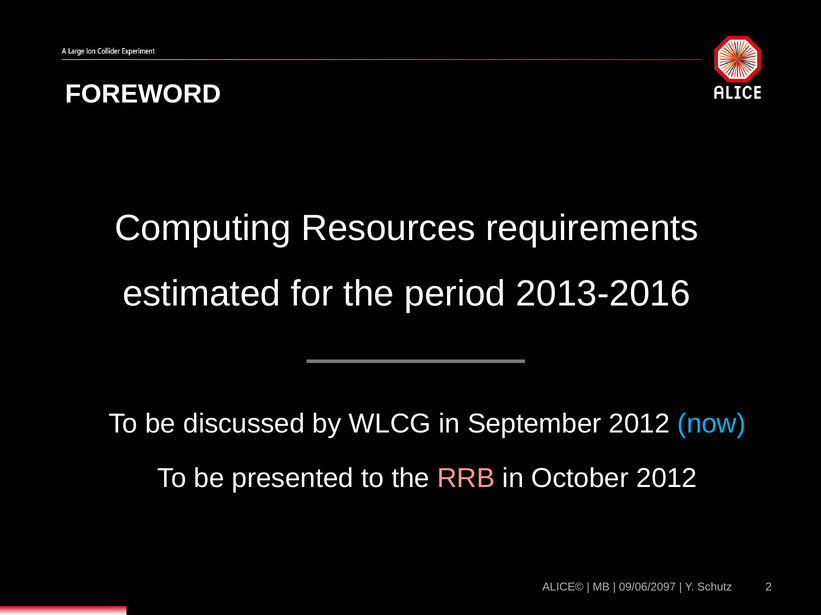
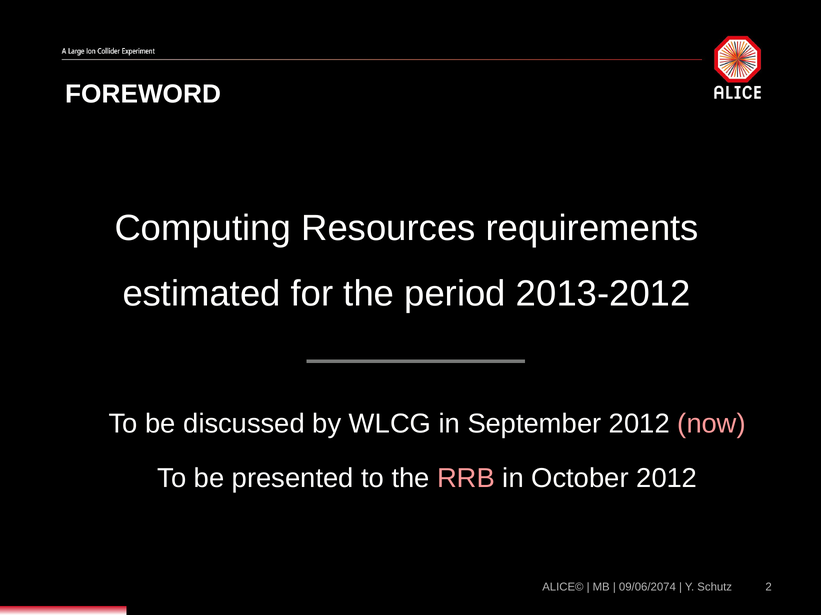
2013-2016: 2013-2016 -> 2013-2012 (603, 294)
now colour: light blue -> pink (712, 424)
09/06/2097: 09/06/2097 -> 09/06/2074 (647, 588)
